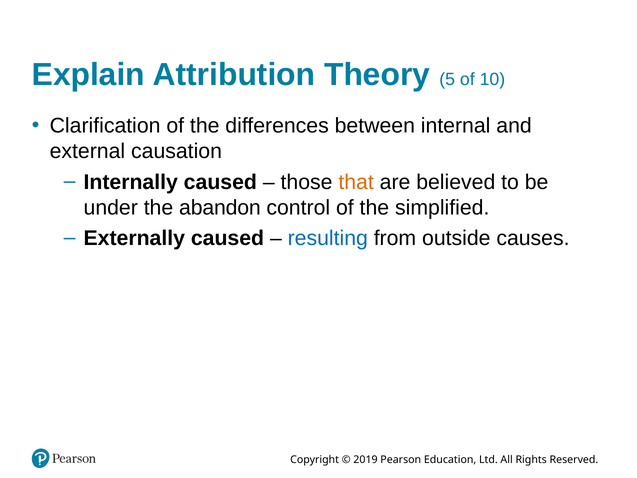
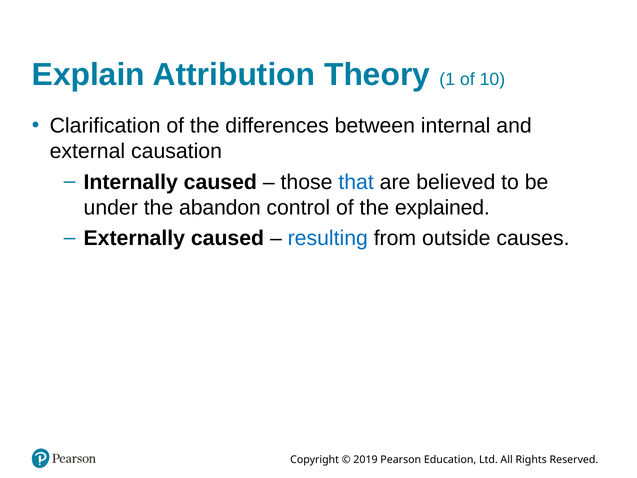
5: 5 -> 1 (447, 79)
that colour: orange -> blue (356, 182)
simplified: simplified -> explained (442, 207)
